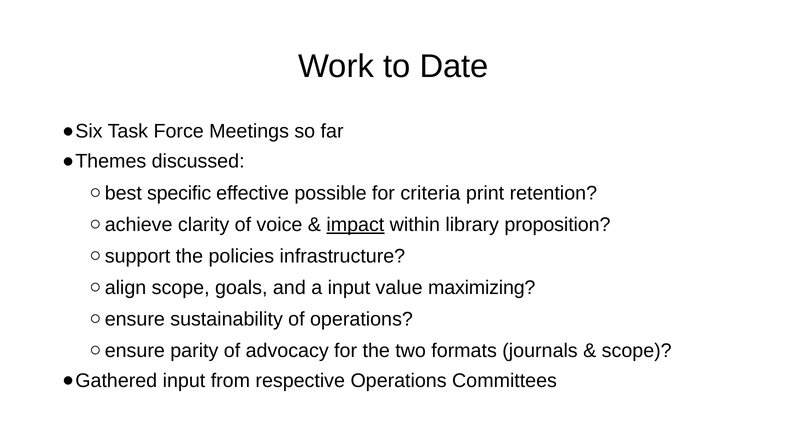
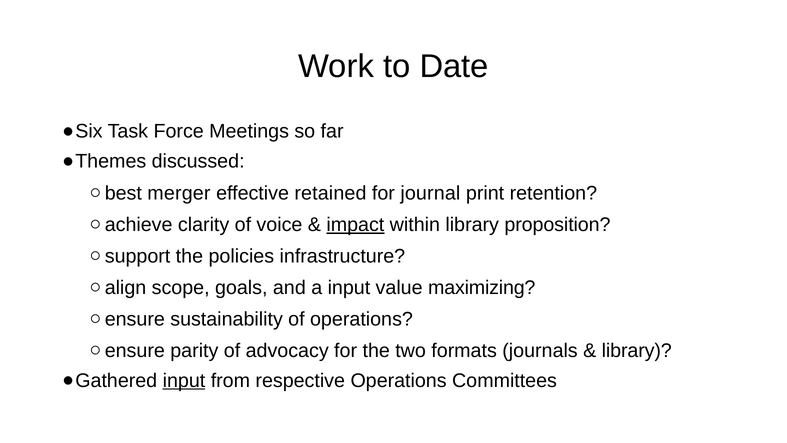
specific: specific -> merger (179, 193)
possible: possible -> retained (330, 193)
criteria: criteria -> journal (430, 193)
scope: scope -> library (637, 351)
input underline: none -> present (184, 380)
